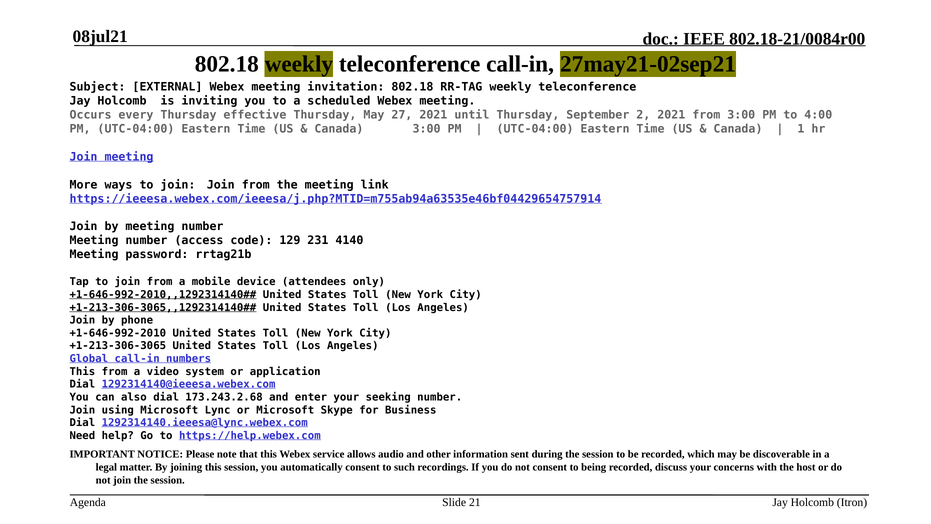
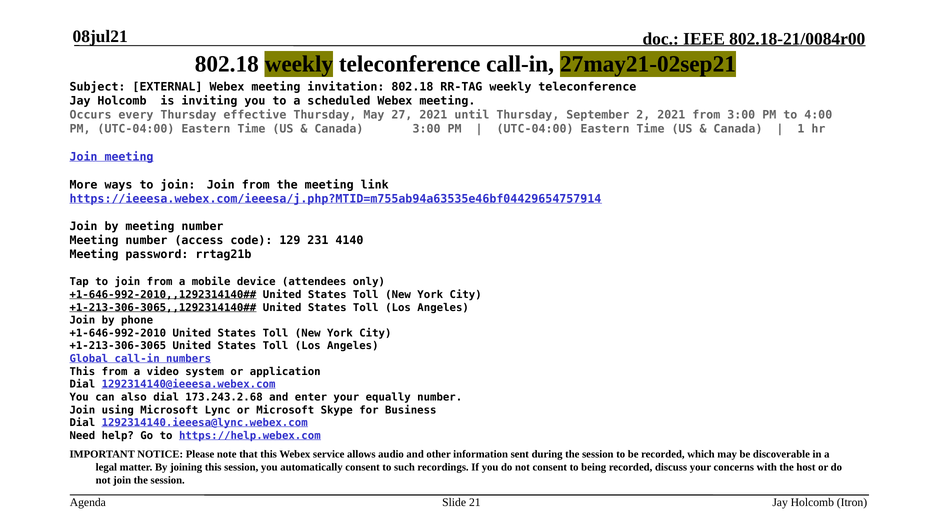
seeking: seeking -> equally (388, 397)
